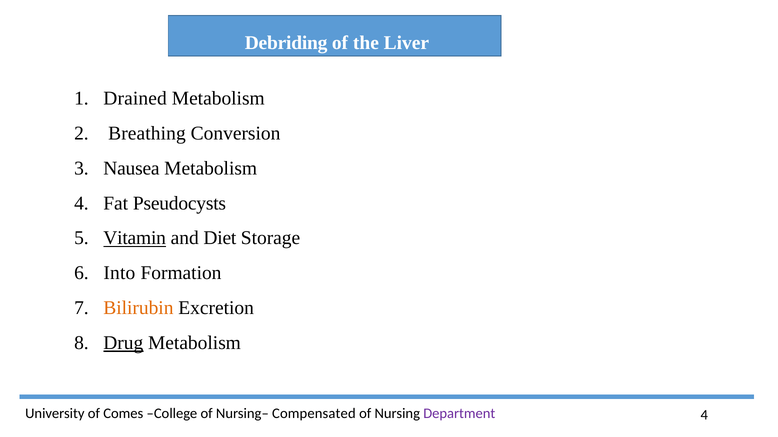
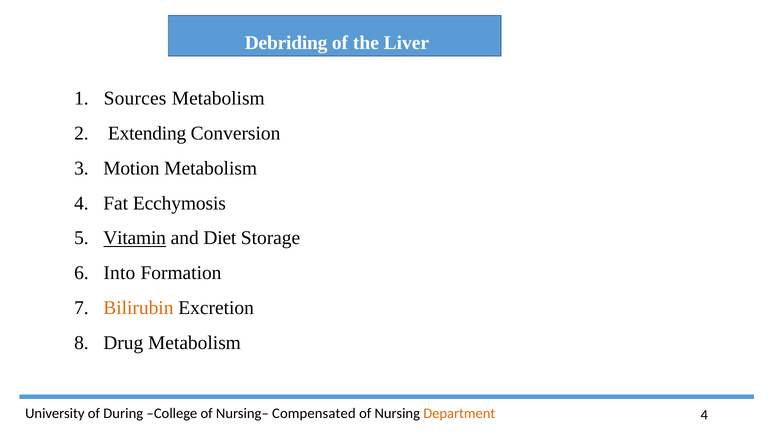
Drained: Drained -> Sources (135, 98)
Breathing: Breathing -> Extending (147, 133)
Nausea: Nausea -> Motion (131, 168)
Pseudocysts: Pseudocysts -> Ecchymosis (179, 203)
Drug underline: present -> none (123, 343)
Comes: Comes -> During (123, 414)
Department colour: purple -> orange (459, 414)
